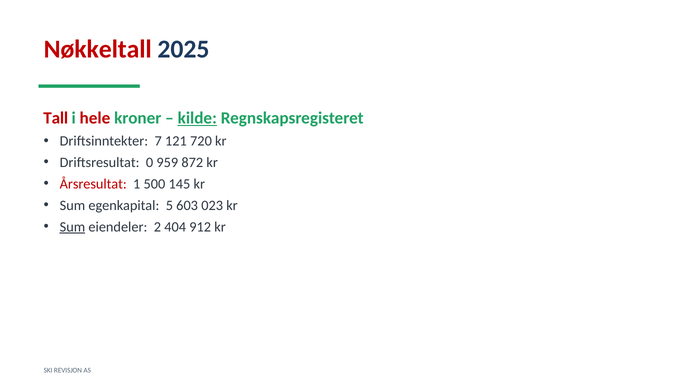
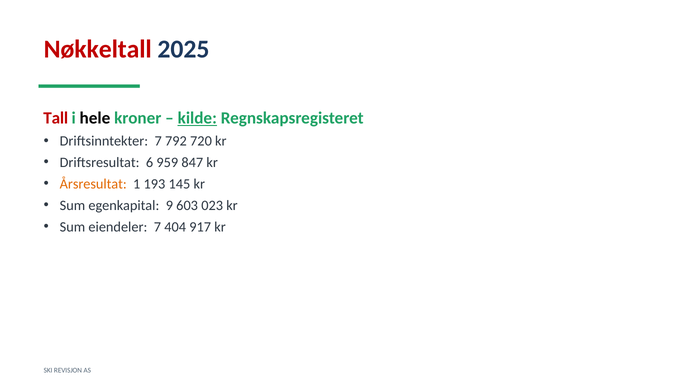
hele colour: red -> black (95, 118)
121: 121 -> 792 (176, 141)
0: 0 -> 6 (150, 163)
872: 872 -> 847 (192, 163)
Årsresultat colour: red -> orange (93, 184)
500: 500 -> 193 (154, 184)
5: 5 -> 9 (169, 205)
Sum underline: present -> none (72, 227)
eiendeler 2: 2 -> 7 (157, 227)
912: 912 -> 917 (200, 227)
